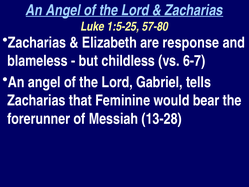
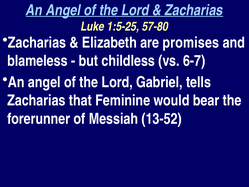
response: response -> promises (191, 43)
13-28: 13-28 -> 13-52 (162, 119)
